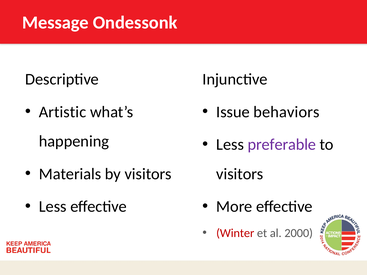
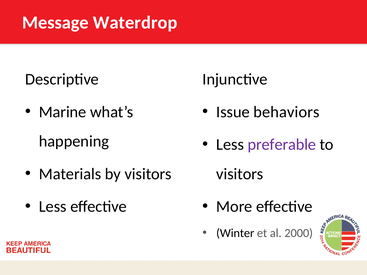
Ondessonk: Ondessonk -> Waterdrop (135, 23)
Artistic: Artistic -> Marine (63, 112)
Winter colour: red -> black (235, 233)
